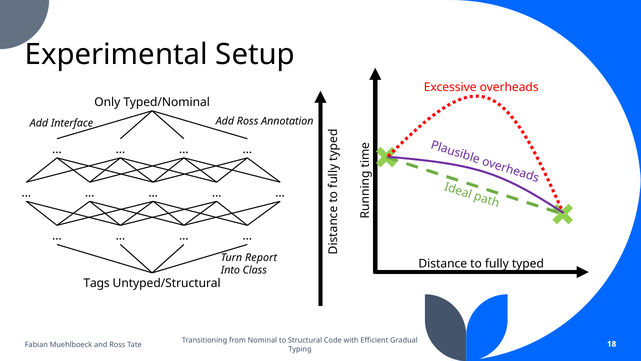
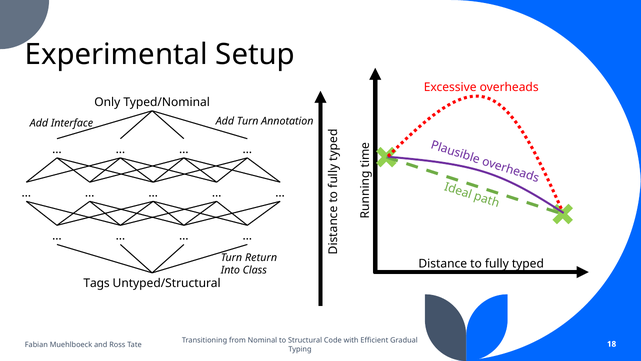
Add Ross: Ross -> Turn (248, 121)
Report: Report -> Return (261, 257)
